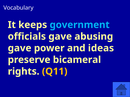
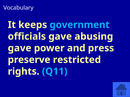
ideas: ideas -> press (101, 48)
bicameral: bicameral -> restricted (77, 60)
Q11 colour: yellow -> light blue (55, 72)
